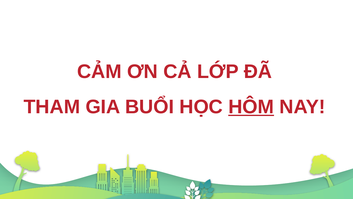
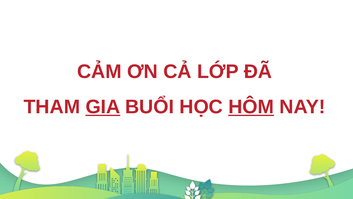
GIA underline: none -> present (103, 107)
